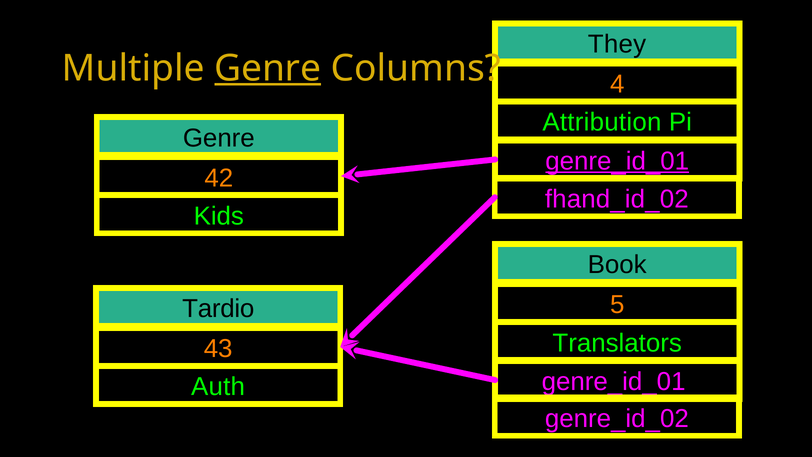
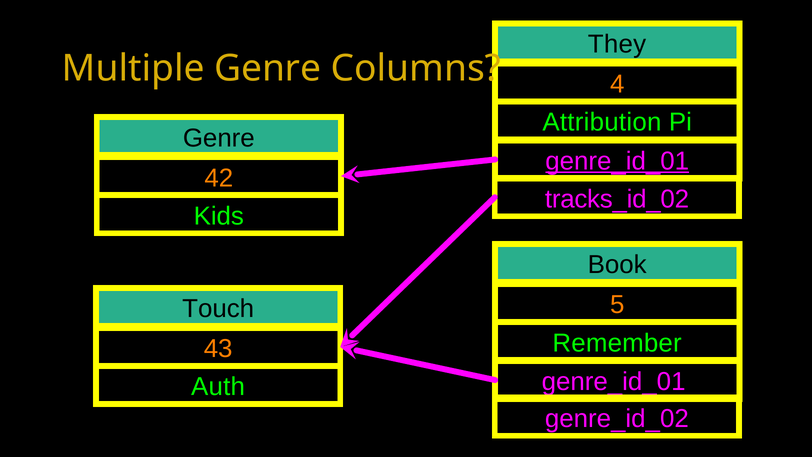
Genre underline: present -> none (268, 68)
fhand_id_02: fhand_id_02 -> tracks_id_02 (617, 199)
Tardio: Tardio -> Touch (218, 309)
Translators: Translators -> Remember (617, 343)
